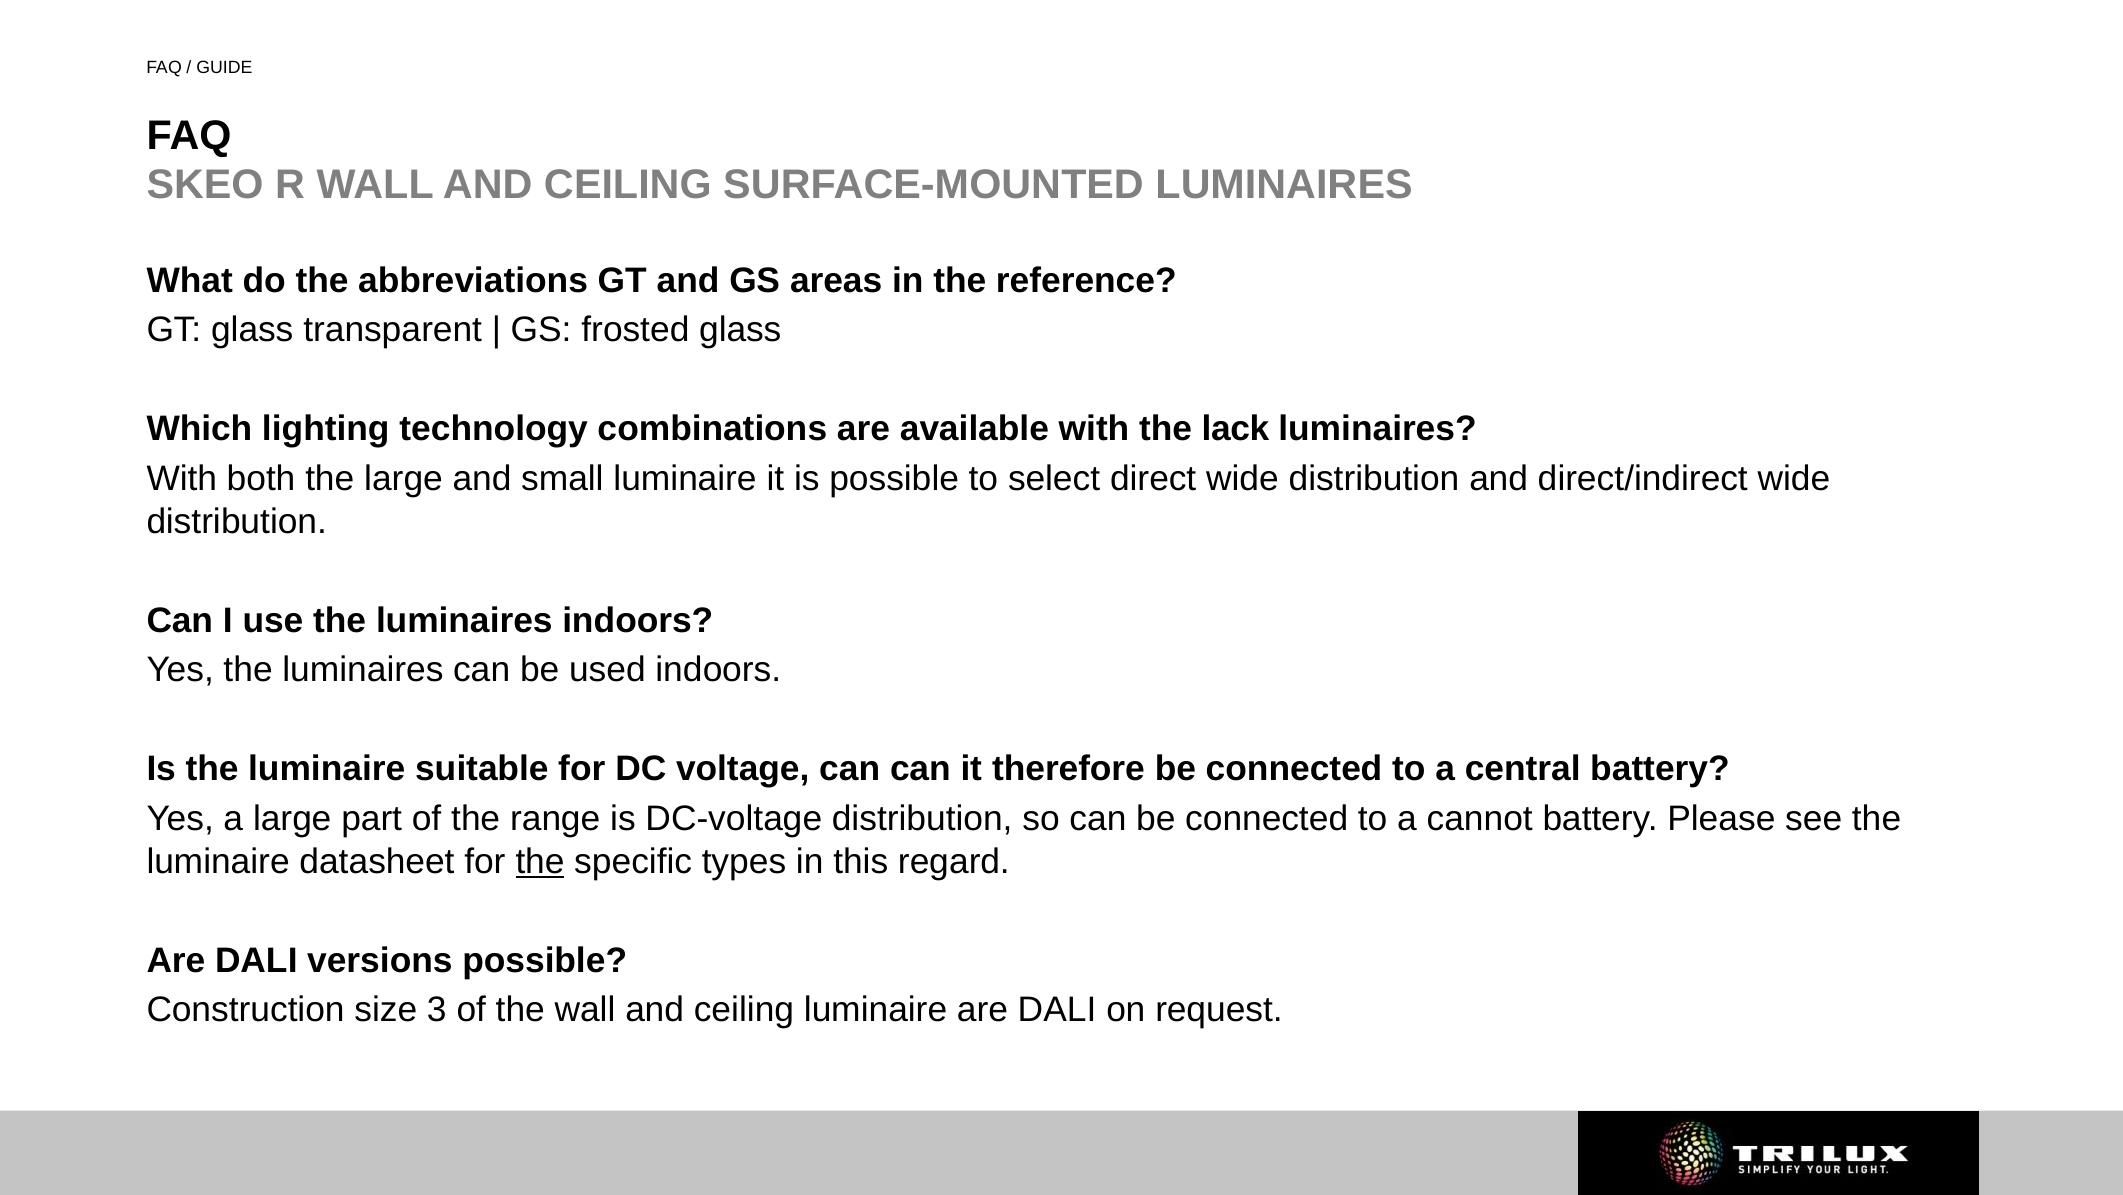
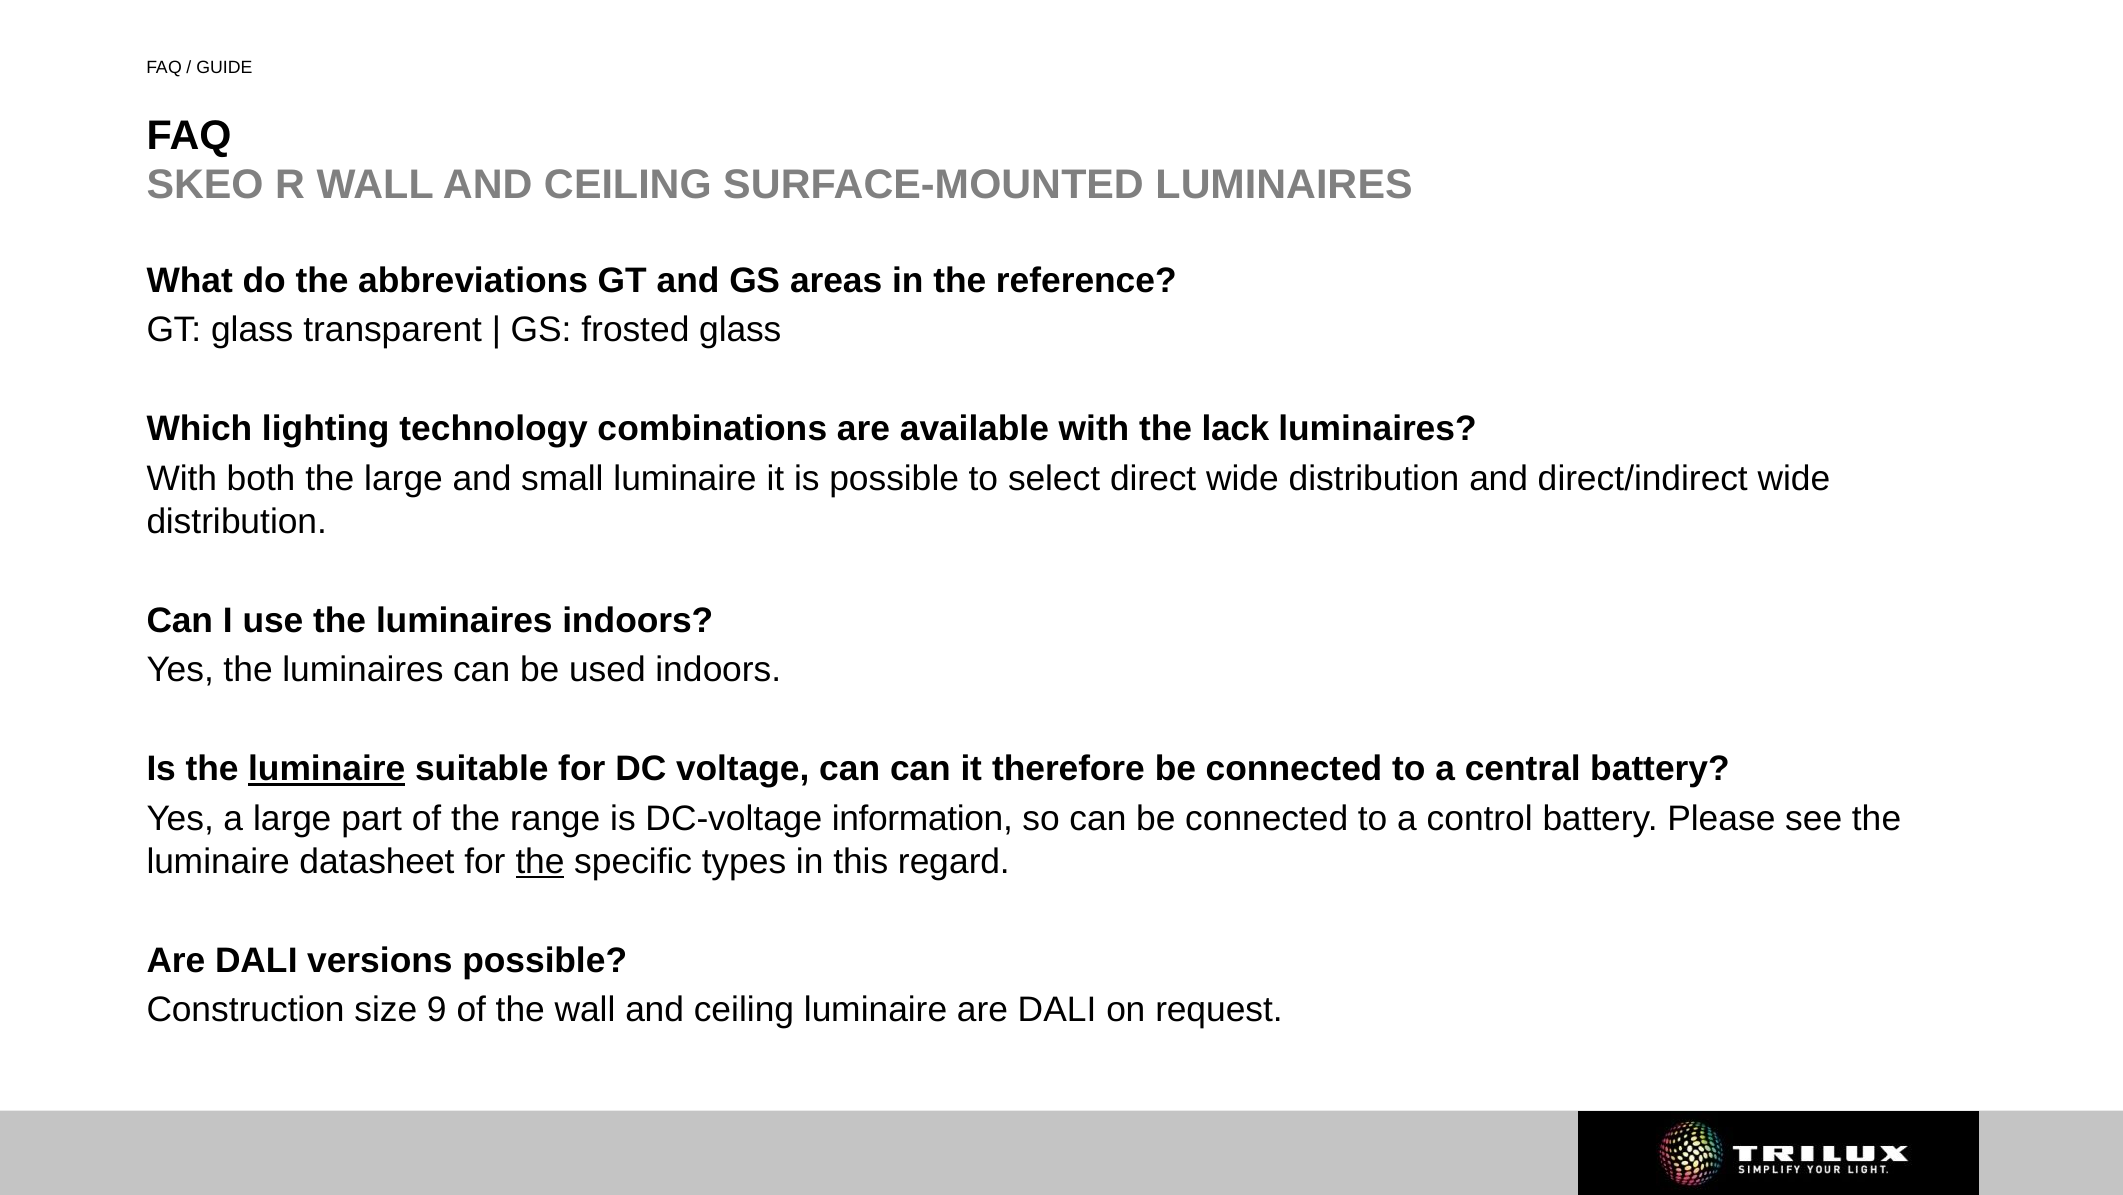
luminaire underline: none -> present (327, 769)
DC-voltage distribution: distribution -> information (922, 818)
cannot: cannot -> control (1480, 818)
3: 3 -> 9 (437, 1010)
